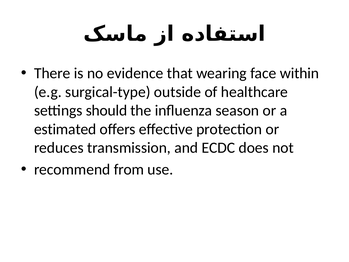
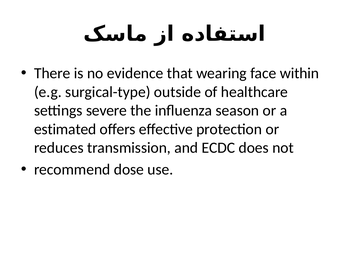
should: should -> severe (106, 110)
from: from -> dose (129, 169)
